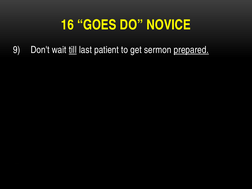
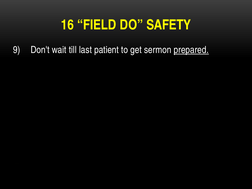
GOES: GOES -> FIELD (97, 25)
NOVICE: NOVICE -> SAFETY (169, 25)
till underline: present -> none (73, 50)
